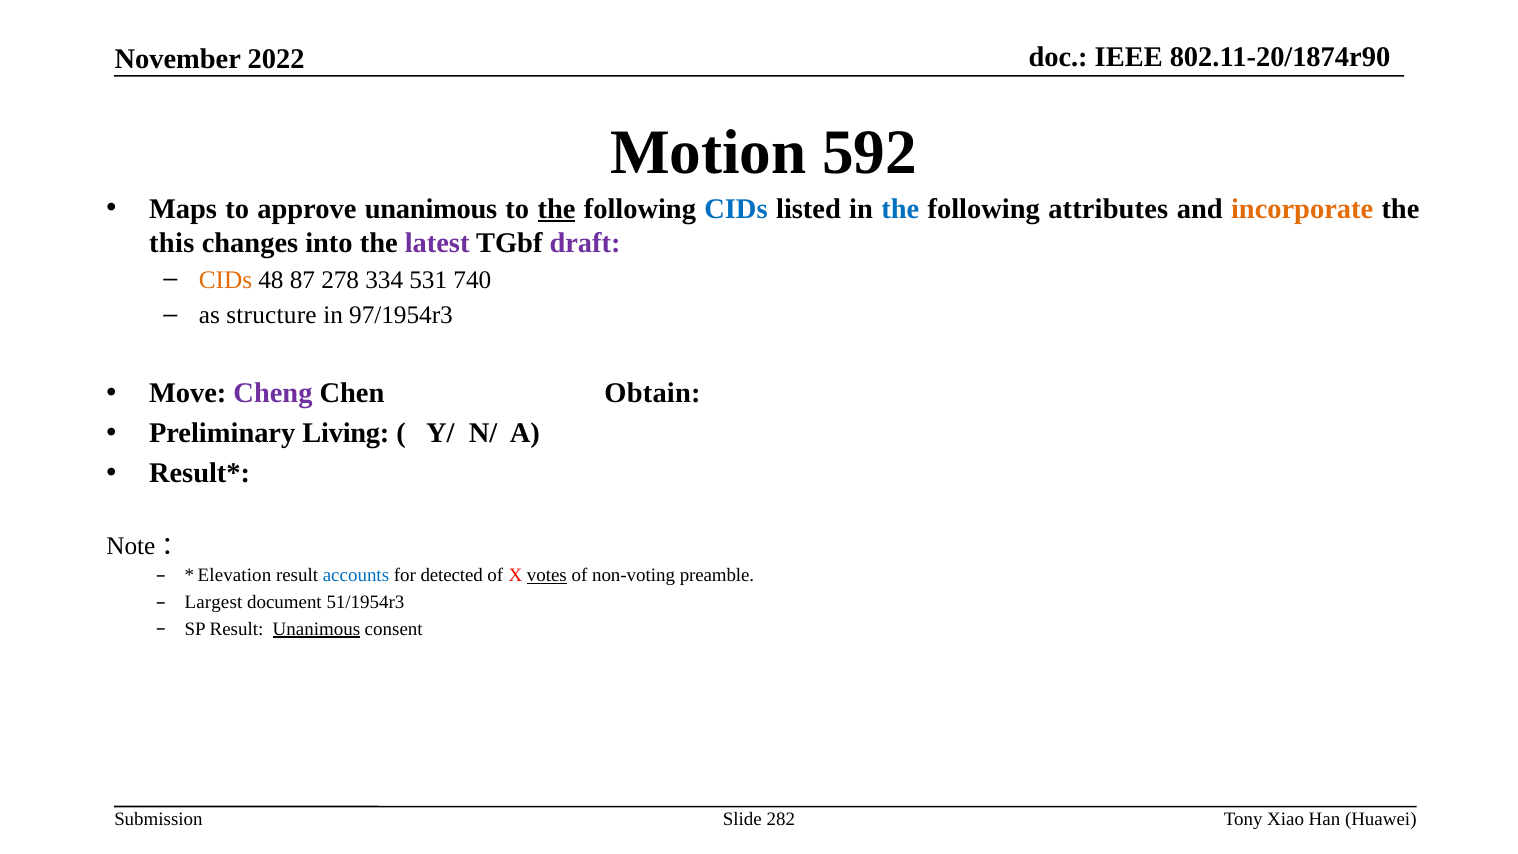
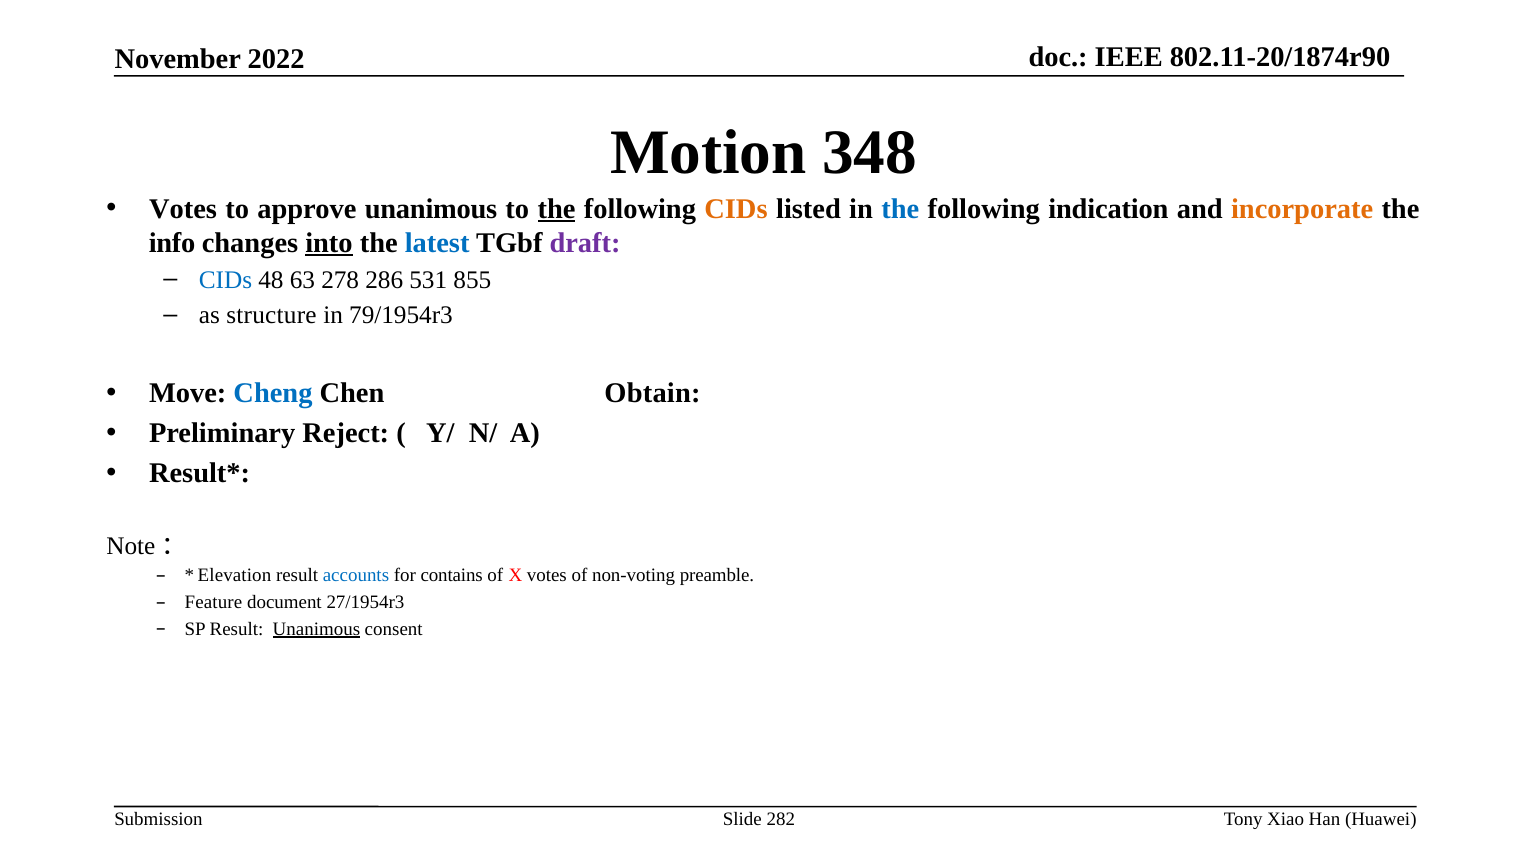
592: 592 -> 348 (870, 152)
Maps: Maps -> Votes (183, 209)
CIDs colour: blue -> orange (736, 209)
attributes: attributes -> indication (1108, 209)
this: this -> info (172, 243)
into underline: none -> present (329, 243)
latest colour: purple -> blue (437, 243)
CIDs colour: orange -> blue (225, 280)
87: 87 -> 63 (302, 280)
334: 334 -> 286 (384, 280)
740: 740 -> 855 (472, 280)
97/1954r3: 97/1954r3 -> 79/1954r3 (401, 315)
Cheng colour: purple -> blue (273, 394)
Living: Living -> Reject (346, 433)
detected: detected -> contains (452, 576)
votes underline: present -> none (547, 576)
Largest: Largest -> Feature (213, 602)
51/1954r3: 51/1954r3 -> 27/1954r3 (365, 602)
